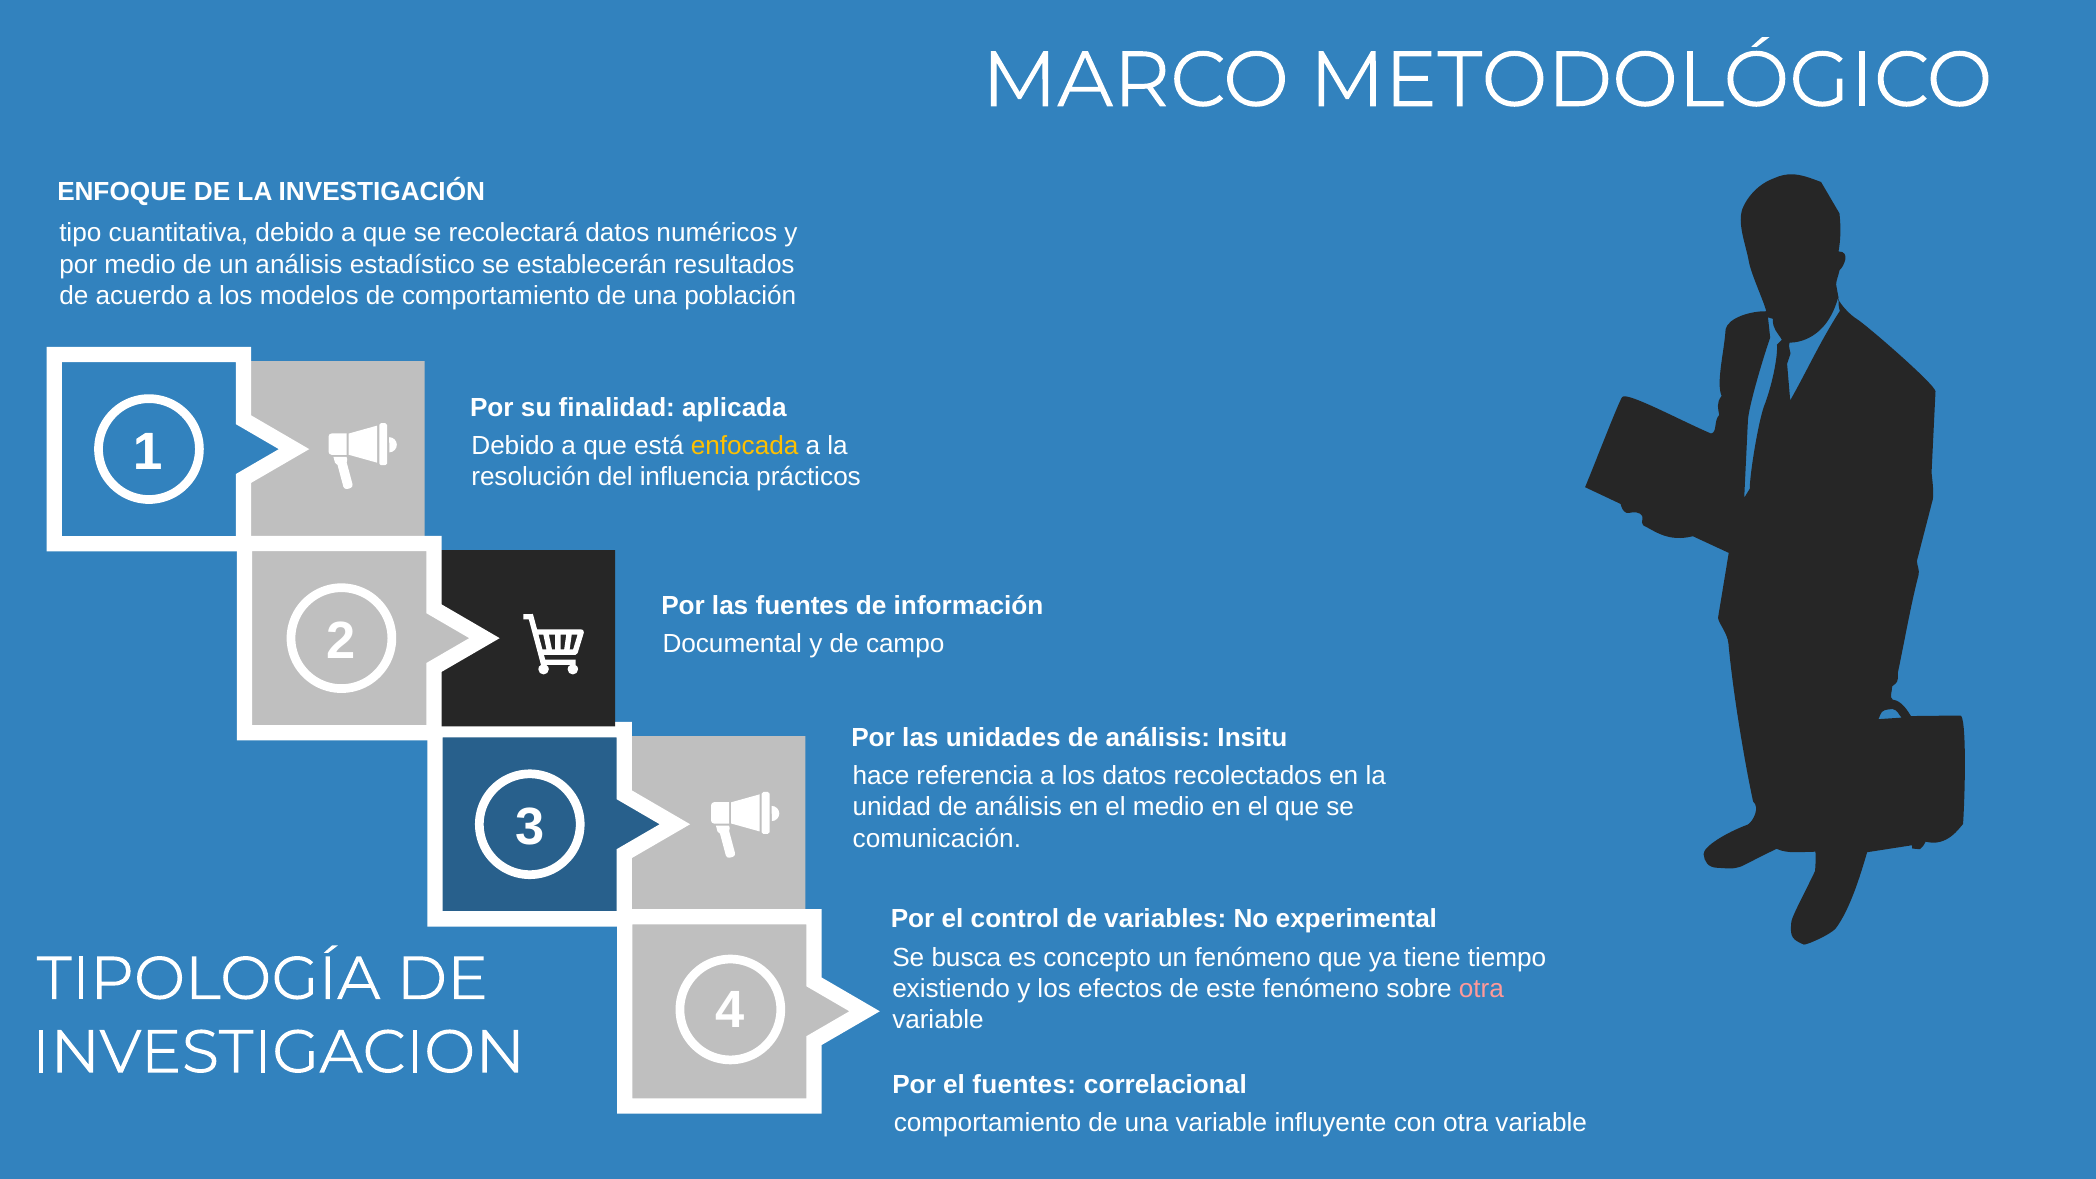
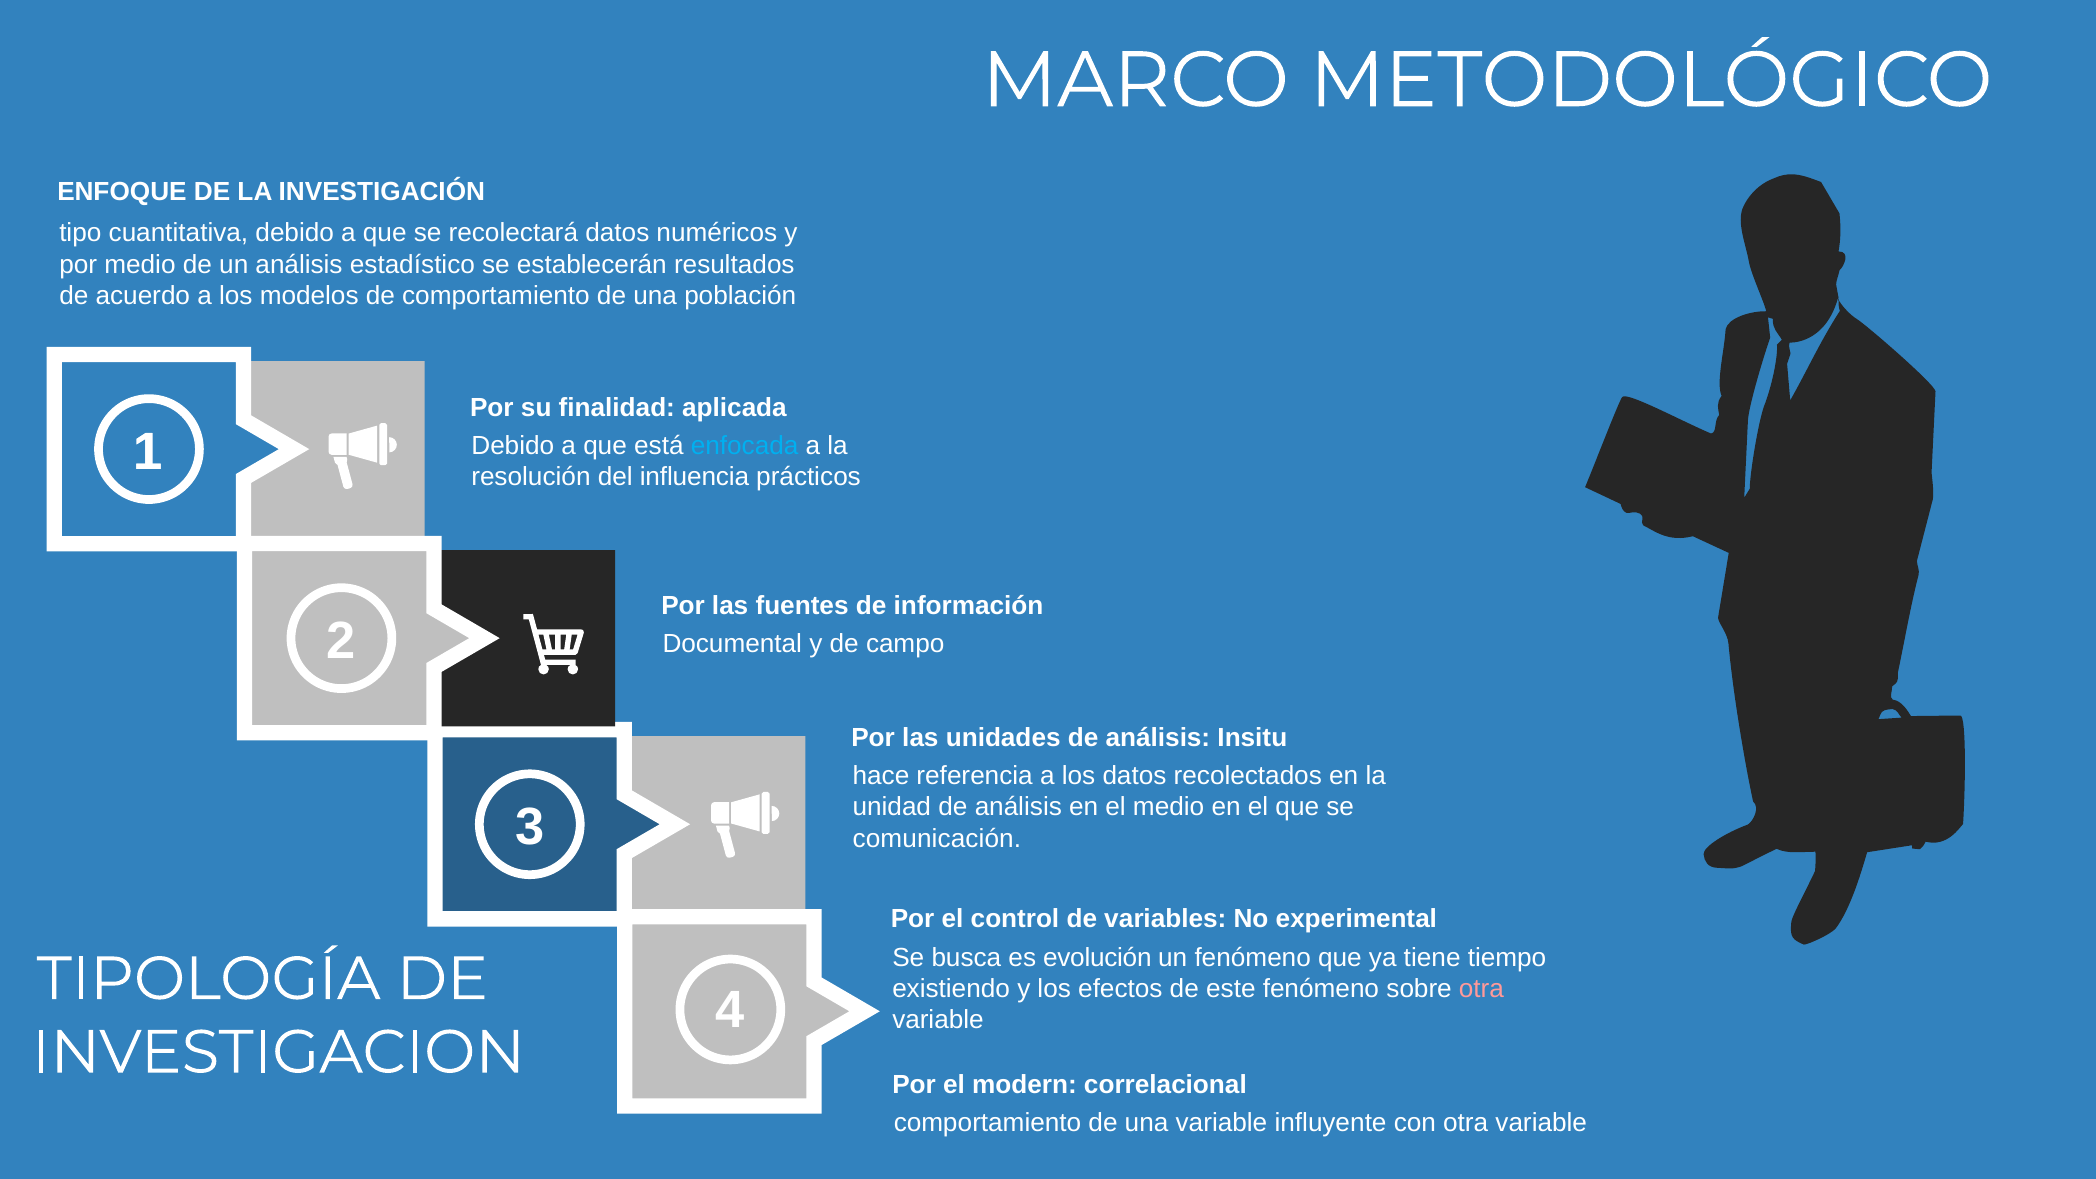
enfocada colour: yellow -> light blue (745, 446)
concepto: concepto -> evolución (1097, 957)
el fuentes: fuentes -> modern (1024, 1085)
